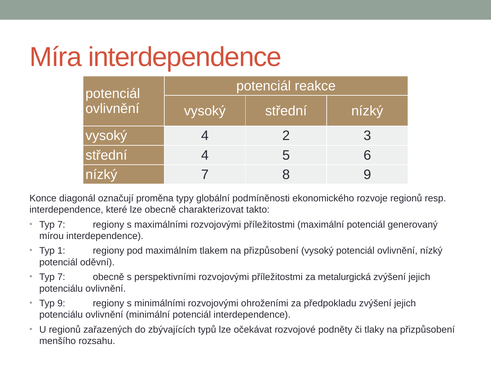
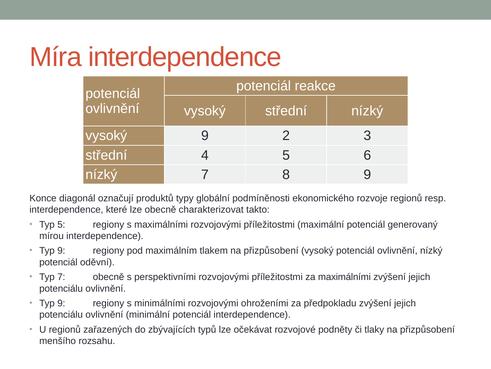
vysoký 4: 4 -> 9 (205, 136)
proměna: proměna -> produktů (155, 198)
7: 7 -> 5 (61, 224)
1: 1 -> 9 (61, 250)
za metalurgická: metalurgická -> maximálními (344, 276)
